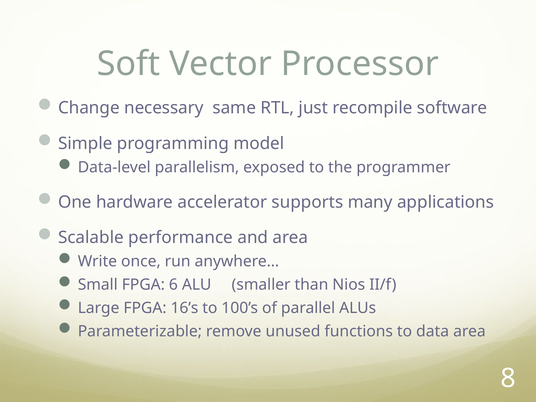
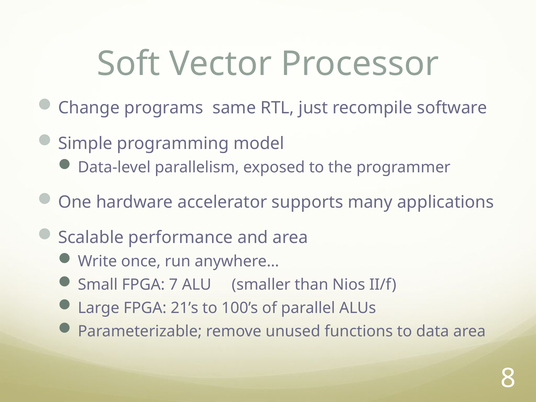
necessary: necessary -> programs (164, 108)
6: 6 -> 7 (173, 285)
16’s: 16’s -> 21’s (185, 308)
